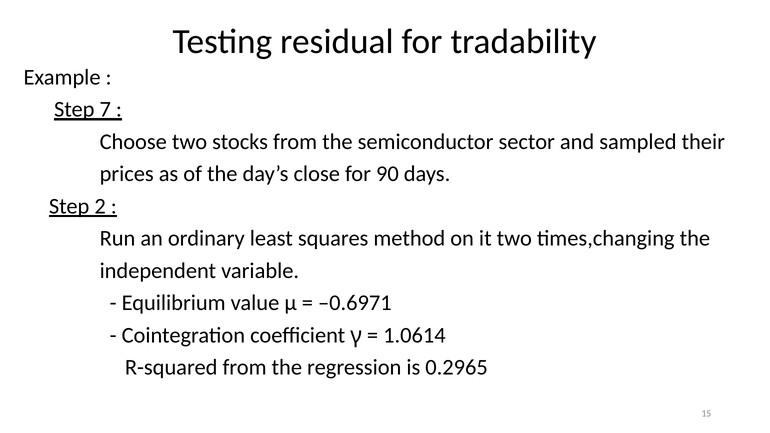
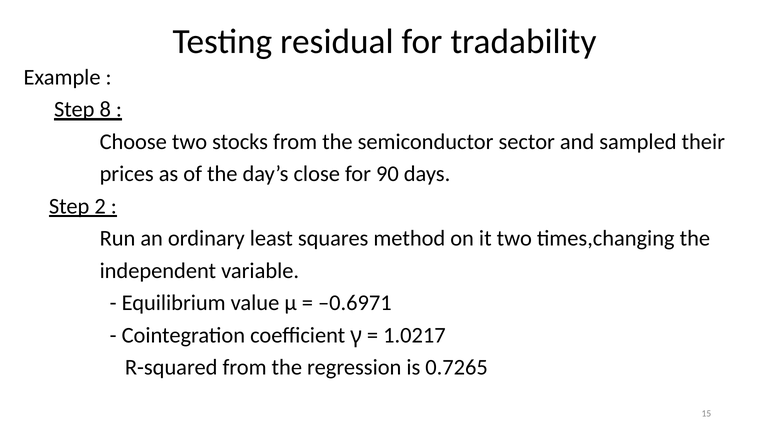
7: 7 -> 8 (105, 110)
1.0614: 1.0614 -> 1.0217 (414, 335)
0.2965: 0.2965 -> 0.7265 (457, 367)
